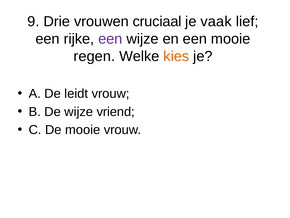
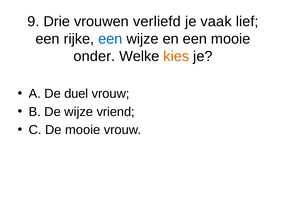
cruciaal: cruciaal -> verliefd (157, 21)
een colour: purple -> blue (110, 39)
regen: regen -> onder (94, 56)
leidt: leidt -> duel (76, 94)
